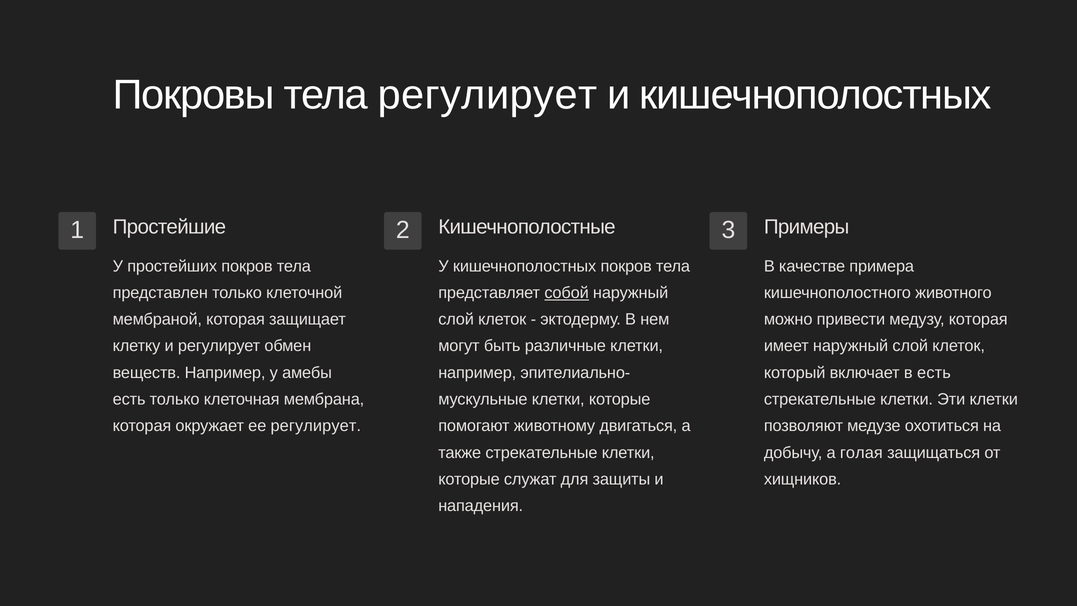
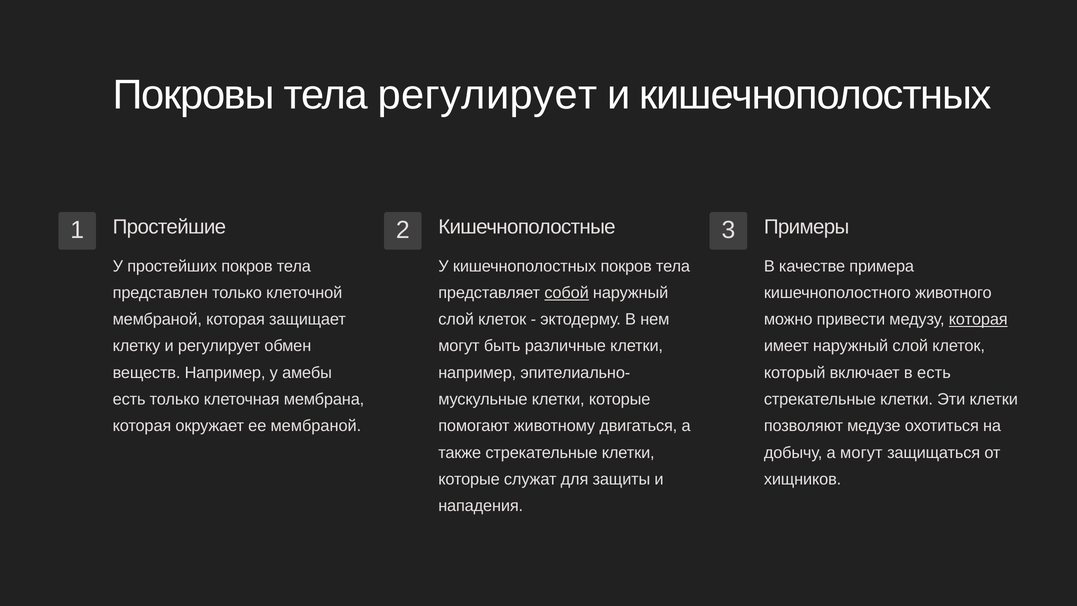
которая underline: none -> present (978, 319)
ее регулирует: регулирует -> мембраной (316, 426)
а голая: голая -> могут (861, 453)
